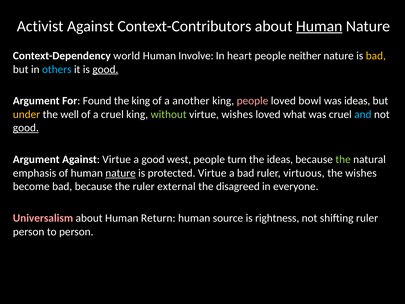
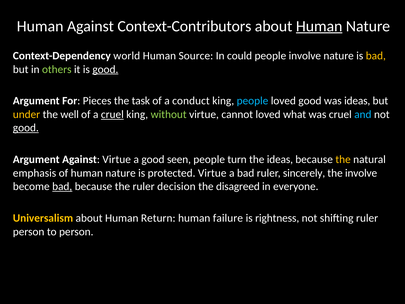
Activist: Activist -> Human (40, 26)
Involve: Involve -> Source (196, 56)
heart: heart -> could (240, 56)
people neither: neither -> involve (305, 56)
others colour: light blue -> light green (57, 69)
Found: Found -> Pieces (97, 101)
the king: king -> task (141, 101)
another: another -> conduct (191, 101)
people colour: pink -> light blue (253, 101)
loved bowl: bowl -> good (310, 101)
cruel underline: none -> present (112, 114)
virtue wishes: wishes -> cannot (237, 114)
west: west -> seen (179, 159)
the colour: light green -> yellow (343, 159)
nature underline: present -> none (121, 173)
virtuous: virtuous -> sincerely (304, 173)
the wishes: wishes -> involve (361, 173)
bad underline: none -> present (62, 186)
external: external -> decision (176, 186)
Universalism colour: pink -> yellow (43, 218)
source: source -> failure (228, 218)
